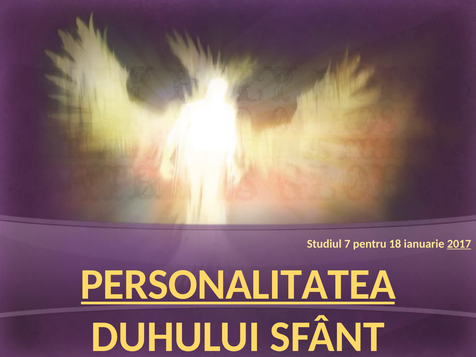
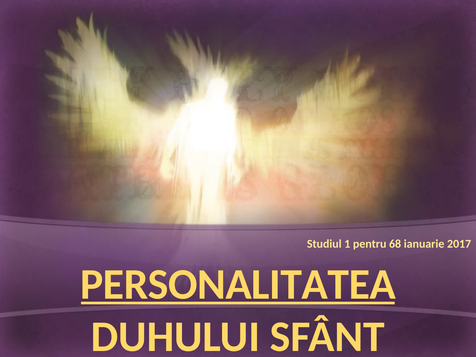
7: 7 -> 1 (347, 244)
18: 18 -> 68 (395, 244)
2017 underline: present -> none (459, 244)
